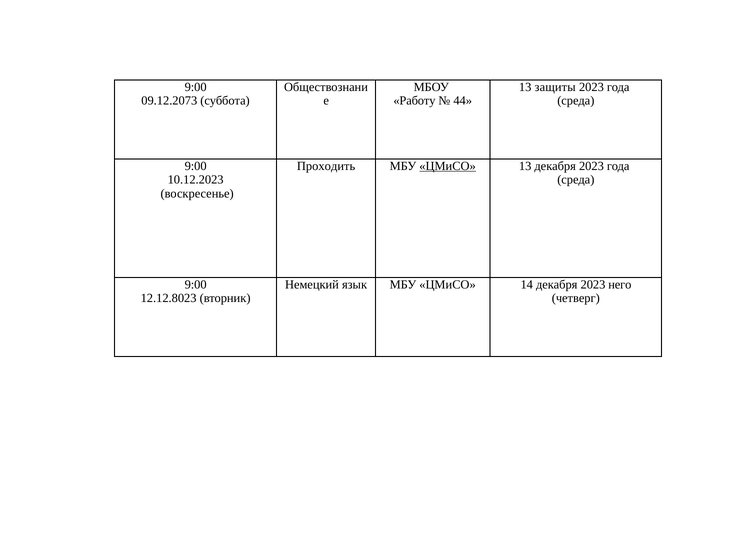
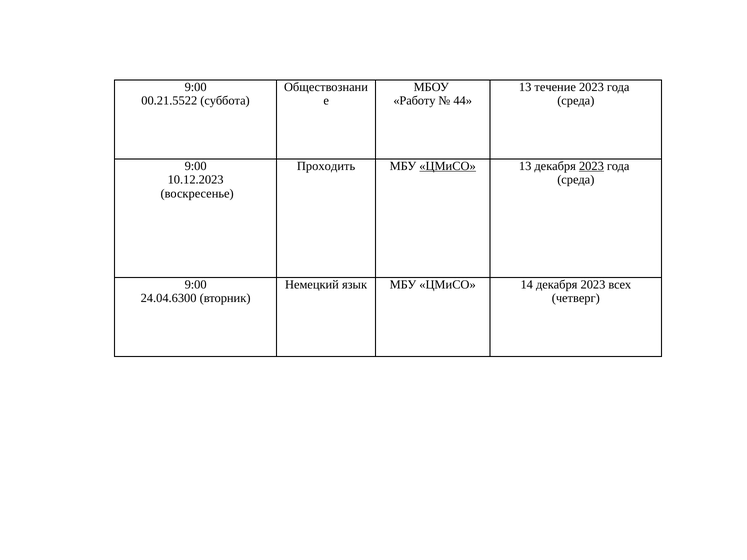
защиты: защиты -> течение (555, 87)
09.12.2073: 09.12.2073 -> 00.21.5522 (169, 101)
2023 underline: none -> present (591, 166)
него: него -> всех (620, 285)
12.12.8023: 12.12.8023 -> 24.04.6300 (169, 298)
